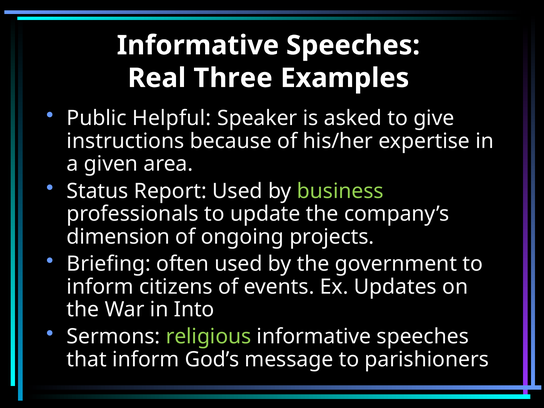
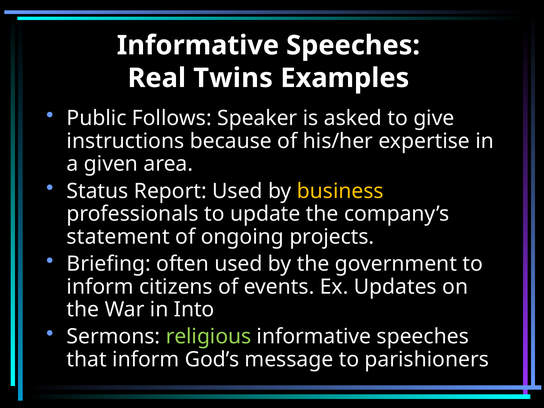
Three: Three -> Twins (233, 78)
Helpful: Helpful -> Follows (172, 118)
business colour: light green -> yellow (340, 191)
dimension: dimension -> statement (118, 237)
